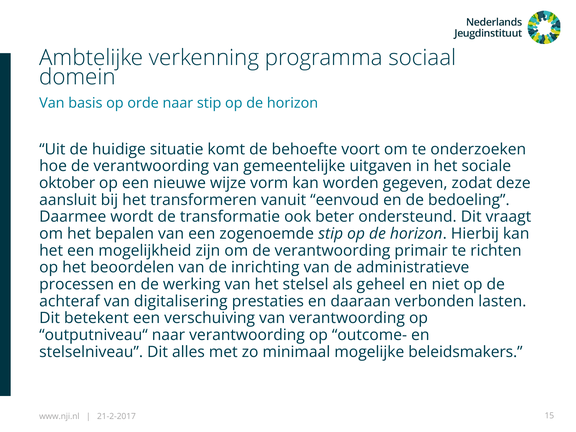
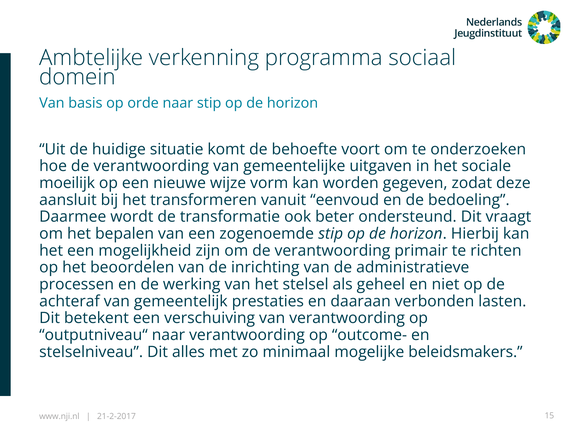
oktober: oktober -> moeilijk (67, 183)
digitalisering: digitalisering -> gemeentelijk (181, 301)
